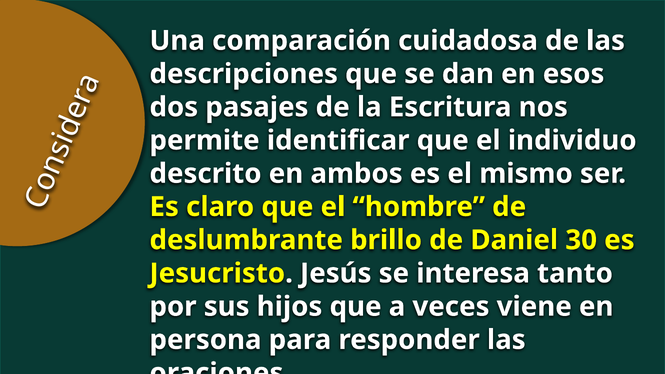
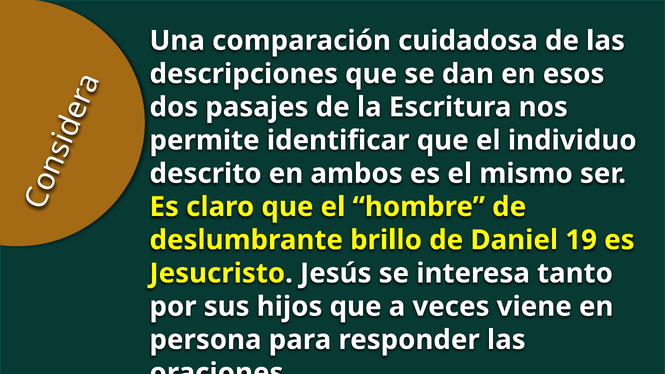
30: 30 -> 19 (581, 240)
